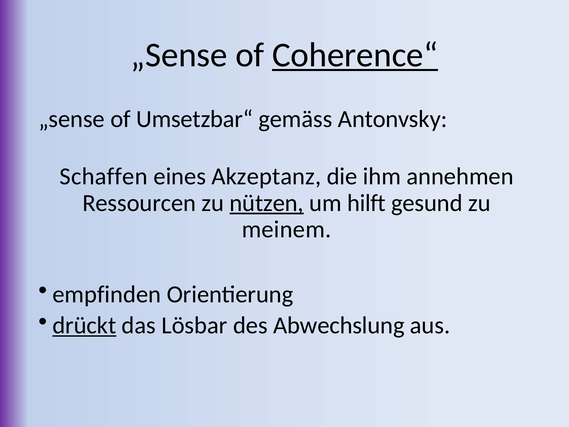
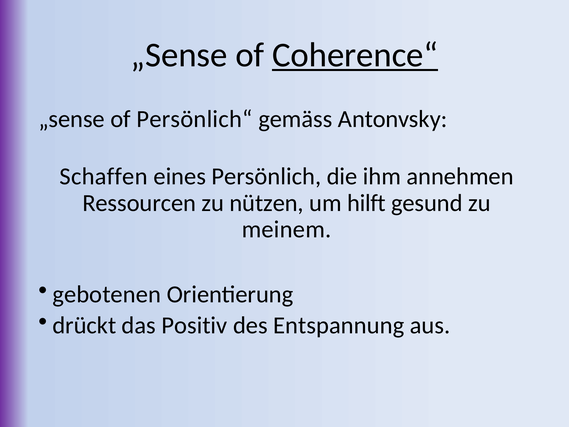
Umsetzbar“: Umsetzbar“ -> Persönlich“ (194, 119)
Akzeptanz: Akzeptanz -> Persönlich (266, 176)
nützen underline: present -> none (267, 203)
empfinden: empfinden -> gebotenen (107, 294)
drückt underline: present -> none (84, 325)
Lösbar: Lösbar -> Positiv (194, 325)
Abwechslung: Abwechslung -> Entspannung (339, 325)
